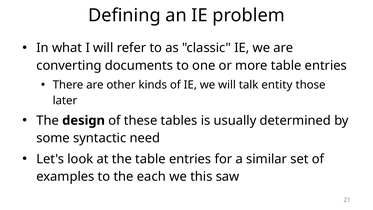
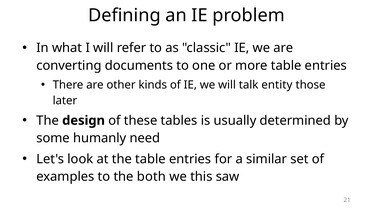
syntactic: syntactic -> humanly (100, 138)
each: each -> both (151, 176)
